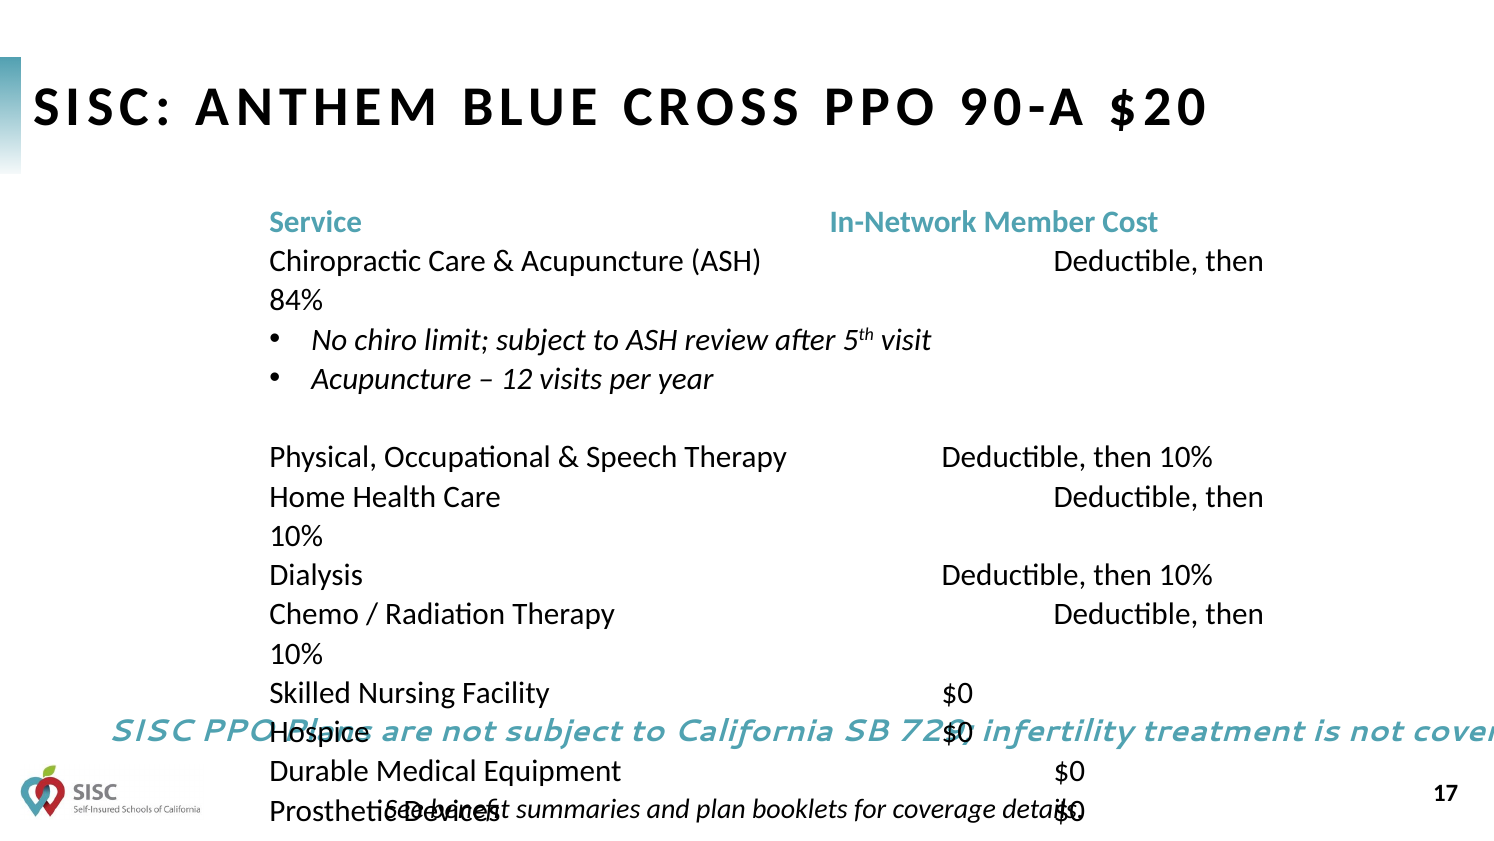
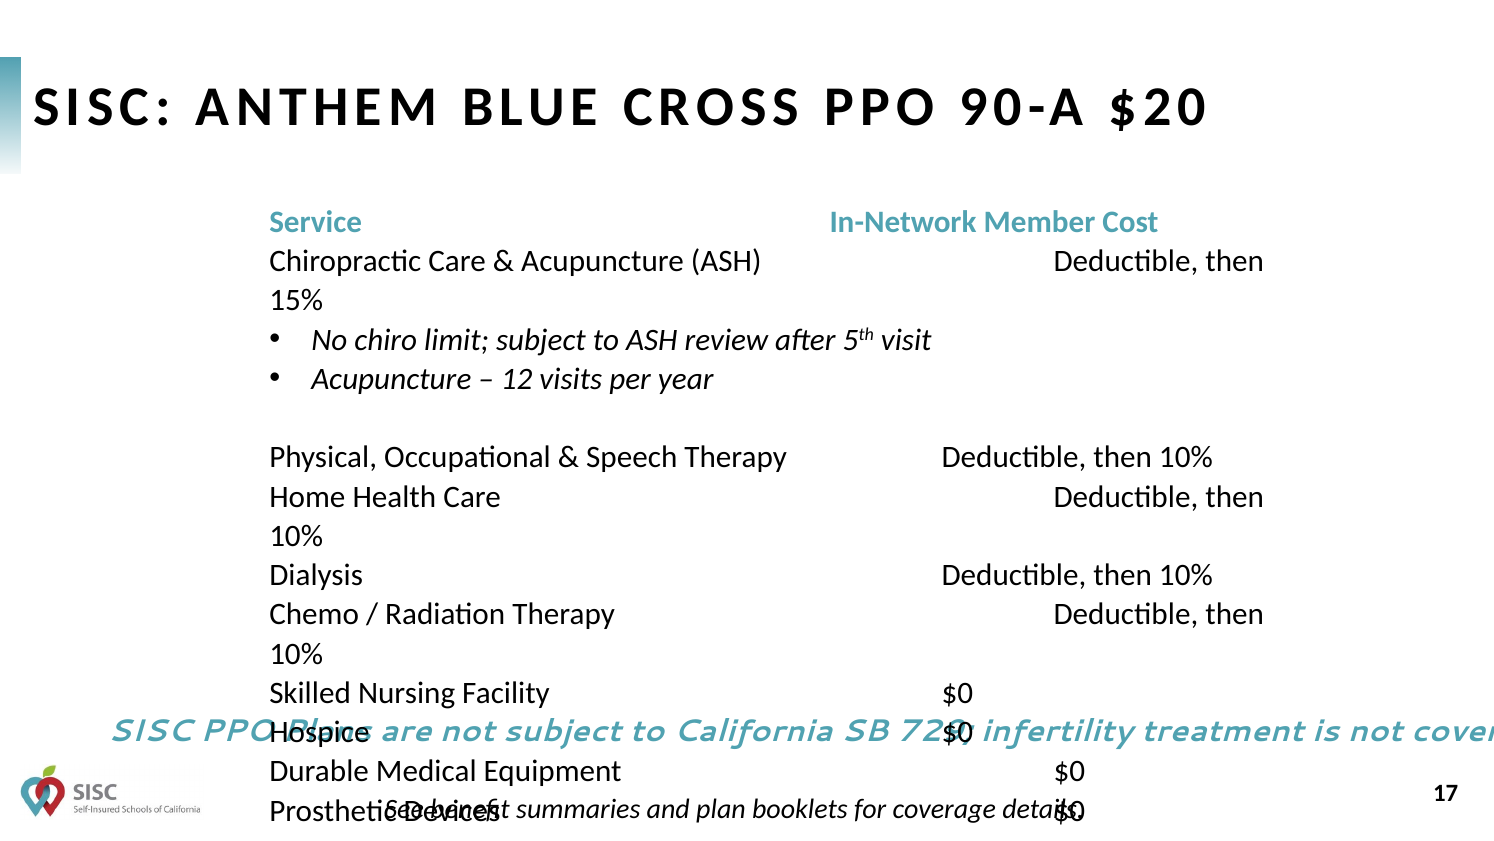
84%: 84% -> 15% (296, 300)
